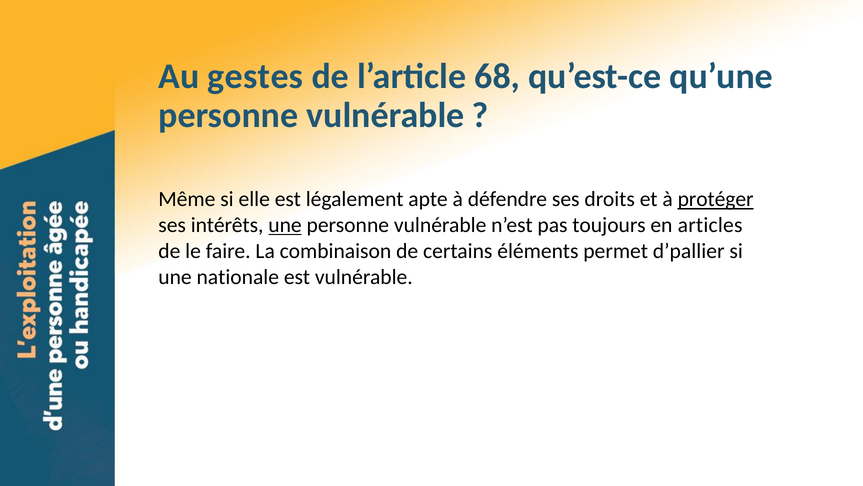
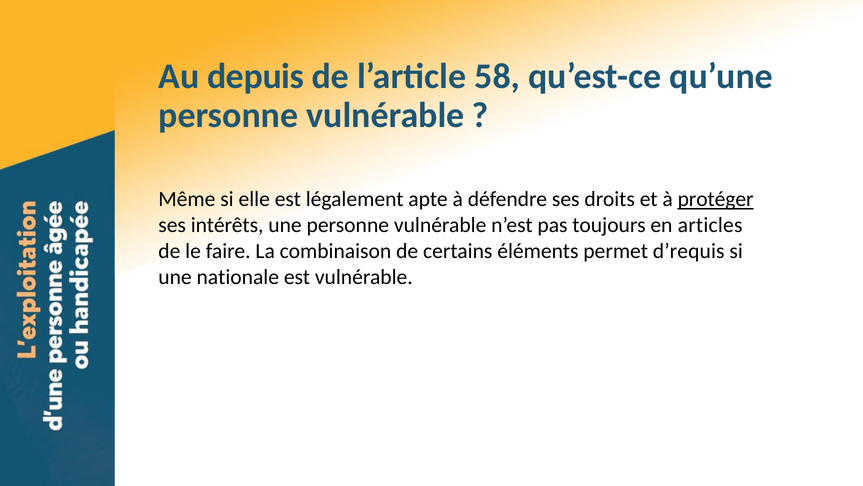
gestes: gestes -> depuis (256, 76)
68: 68 -> 58 (497, 76)
une underline: present -> none (285, 225)
d’pallier: d’pallier -> d’requis (689, 251)
